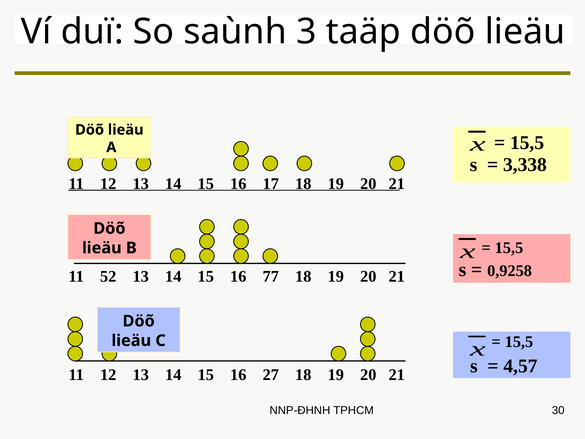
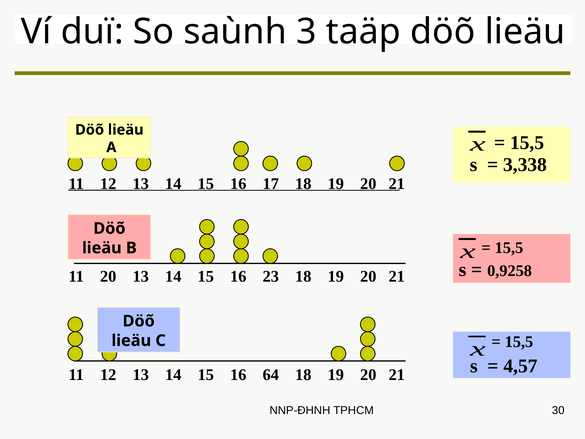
11 52: 52 -> 20 (108, 276)
77: 77 -> 23 (271, 276)
27: 27 -> 64 (271, 374)
